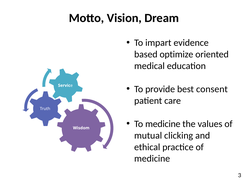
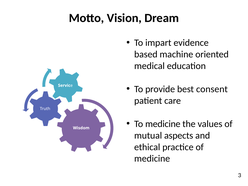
optimize: optimize -> machine (176, 54)
clicking: clicking -> aspects (179, 135)
